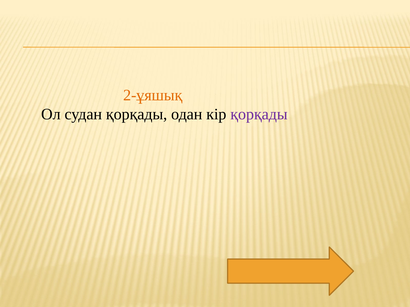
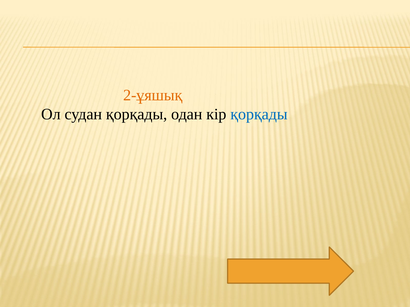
қорқады colour: purple -> blue (259, 115)
